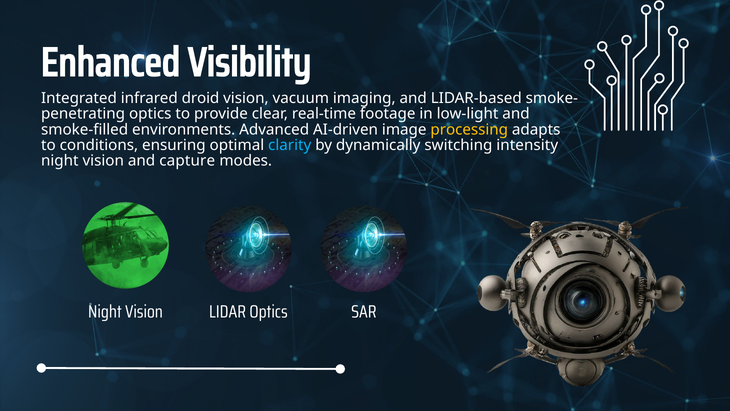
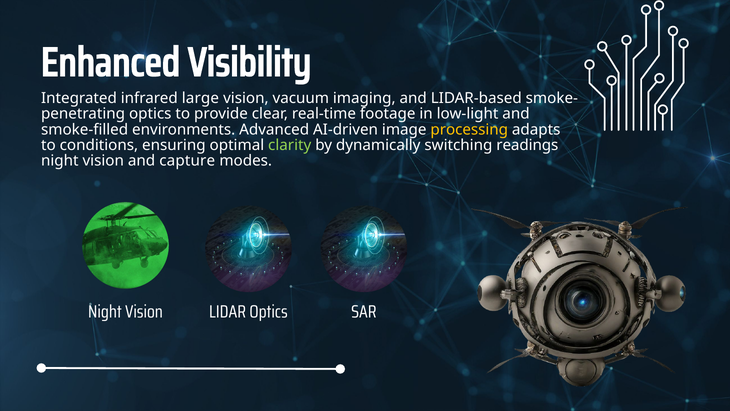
droid: droid -> large (200, 98)
clarity colour: light blue -> light green (290, 145)
intensity: intensity -> readings (527, 145)
